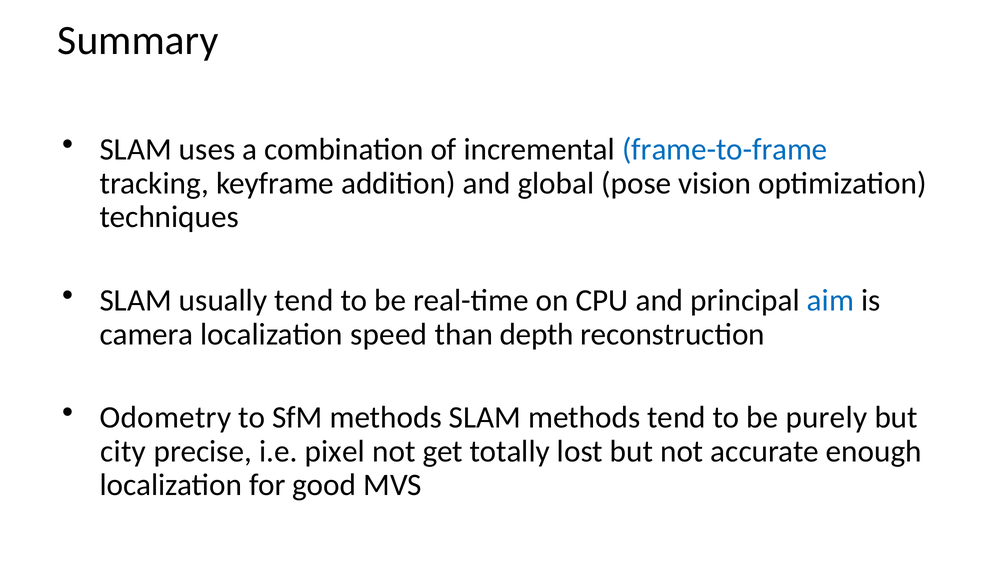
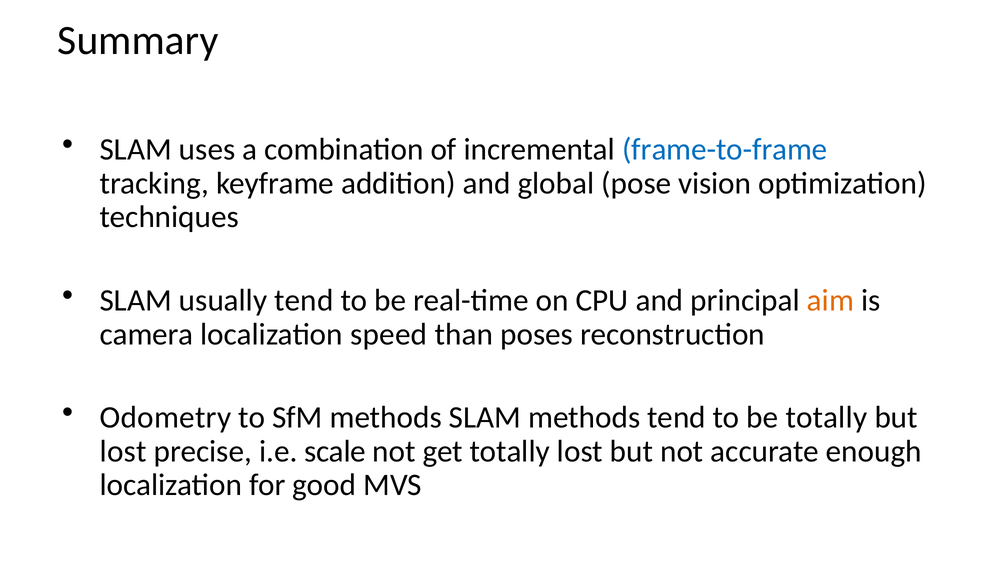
aim colour: blue -> orange (830, 300)
depth: depth -> poses (537, 334)
be purely: purely -> totally (826, 417)
city: city -> lost (123, 451)
pixel: pixel -> scale (335, 451)
